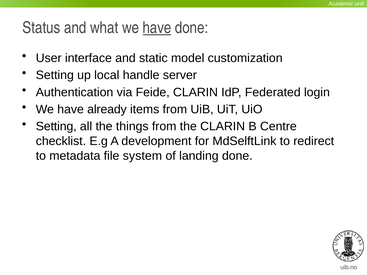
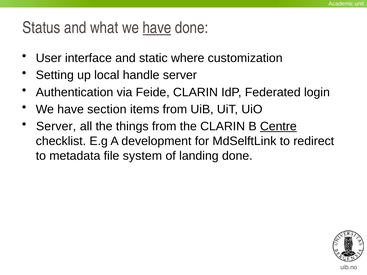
model: model -> where (188, 58)
already: already -> section (107, 109)
Setting: Setting -> Server (56, 127)
Centre underline: none -> present (278, 127)
